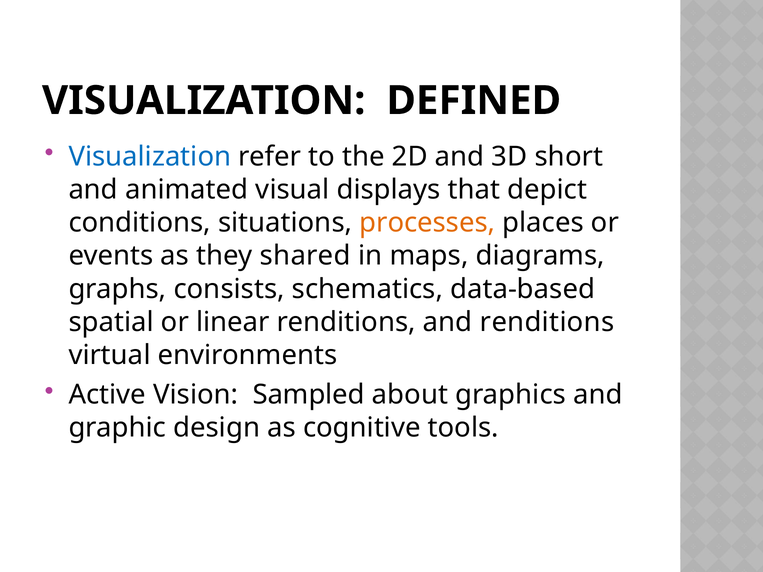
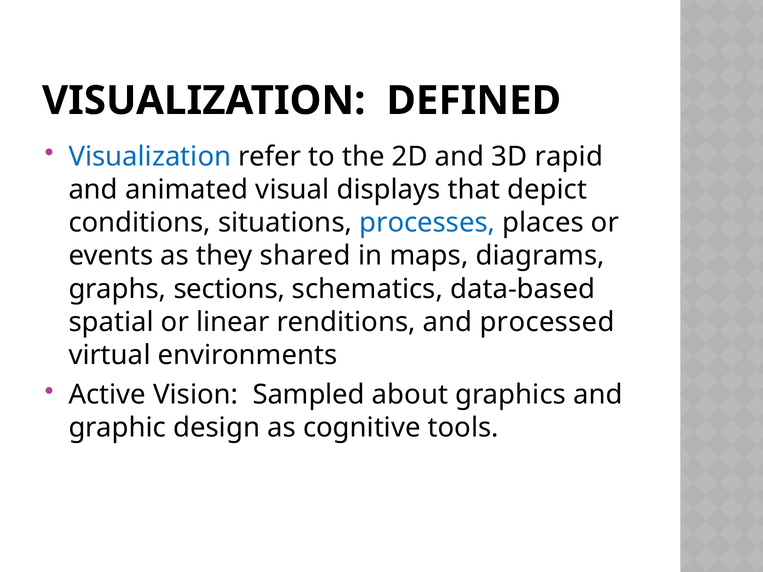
short: short -> rapid (569, 157)
processes colour: orange -> blue (427, 223)
consists: consists -> sections (229, 289)
and renditions: renditions -> processed (547, 322)
